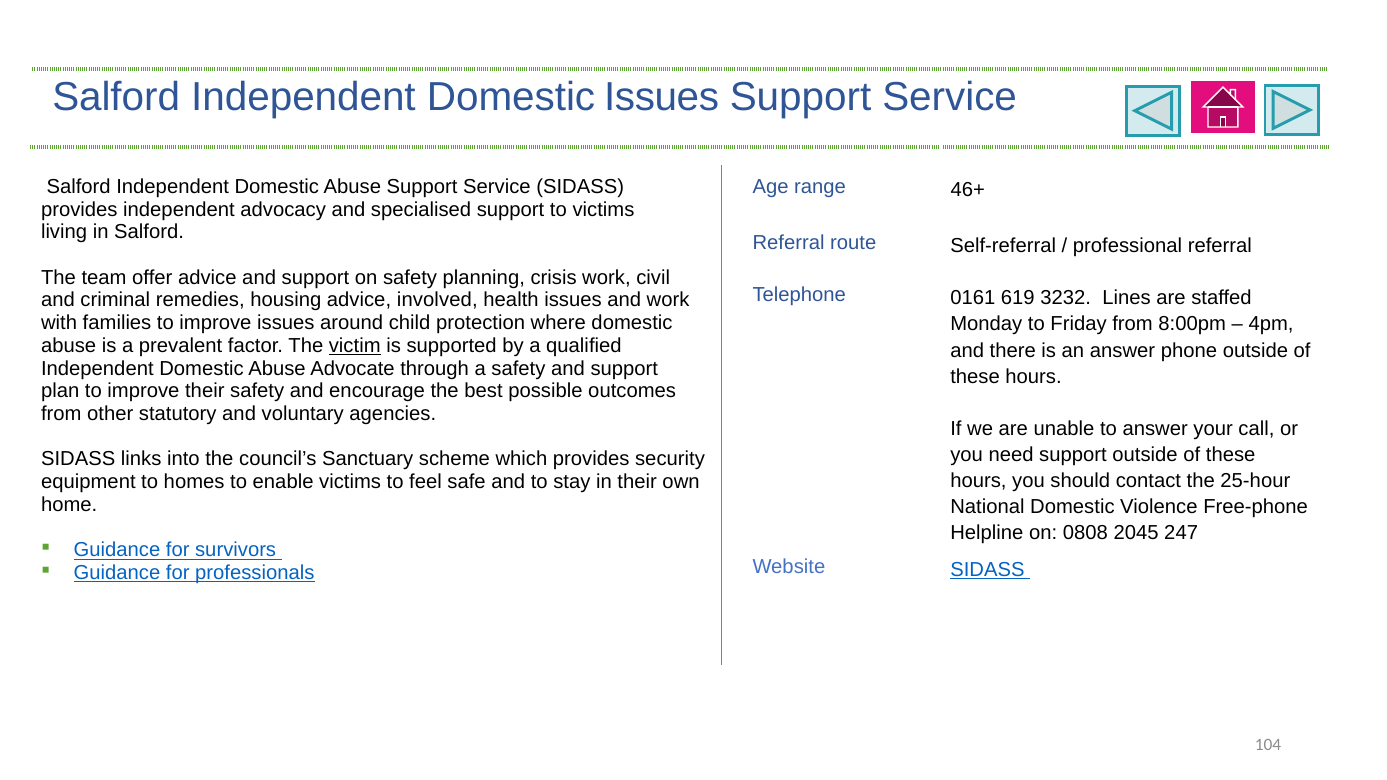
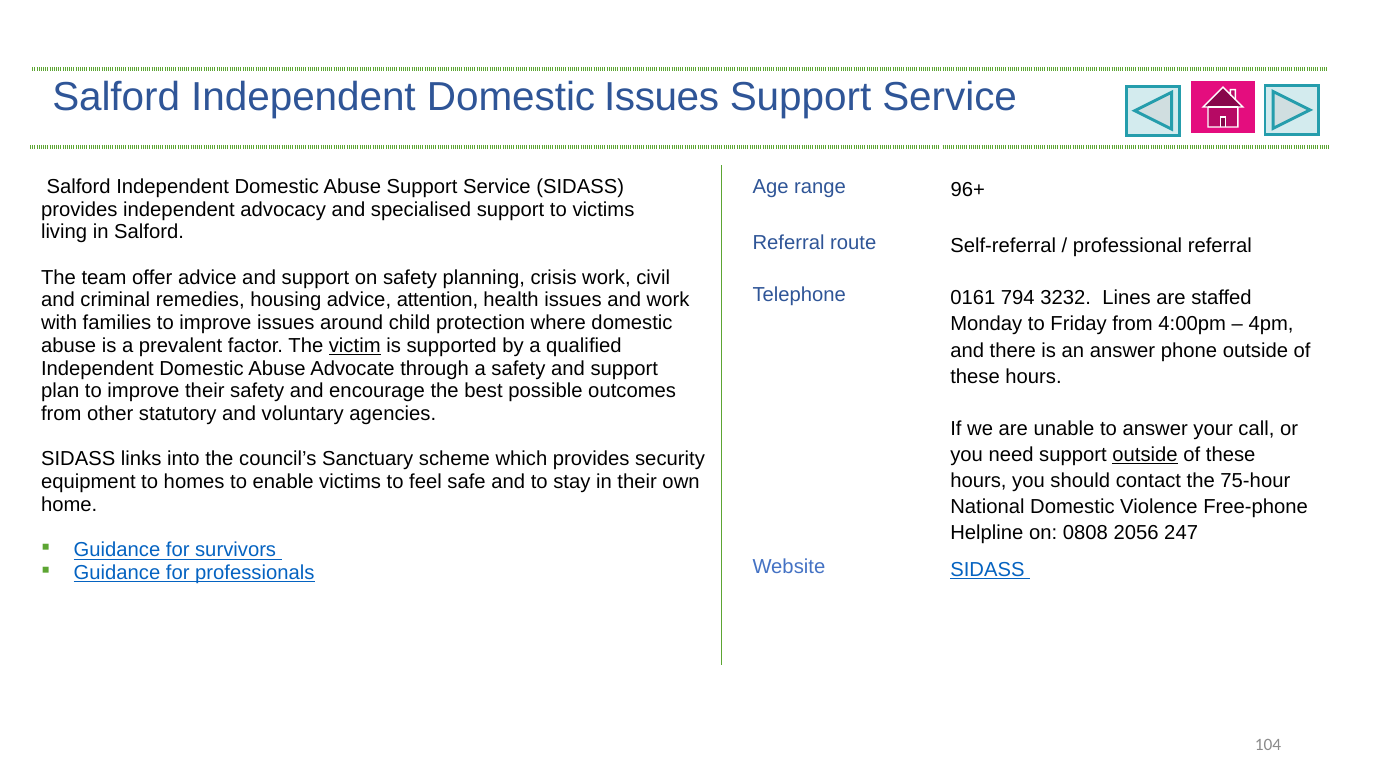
46+: 46+ -> 96+ (968, 190)
619: 619 -> 794 (1018, 298)
involved: involved -> attention (437, 300)
8:00pm: 8:00pm -> 4:00pm (1192, 324)
outside underline: none -> present (1145, 455)
25-hour: 25-hour -> 75-hour (1255, 481)
2045: 2045 -> 2056 (1136, 533)
